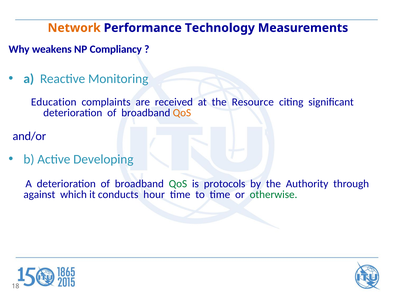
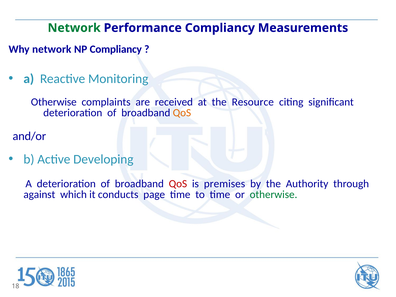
Network colour: orange -> green (74, 28)
Performance Technology: Technology -> Compliancy (220, 28)
Why weakens: weakens -> network (52, 49)
Education: Education -> Otherwise (54, 102)
QoS colour: green -> red (178, 184)
protocols: protocols -> premises (225, 184)
hour: hour -> page (154, 194)
